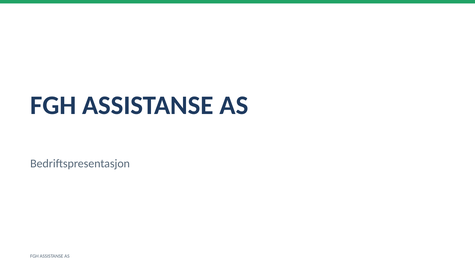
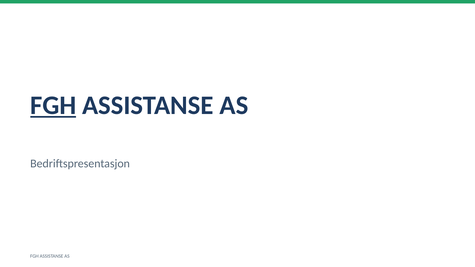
FGH underline: none -> present (53, 105)
